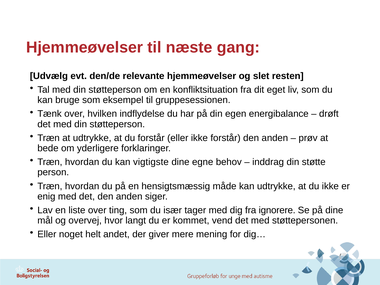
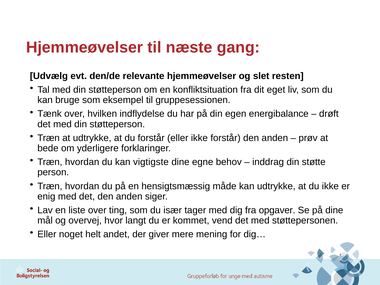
ignorere: ignorere -> opgaver (277, 210)
